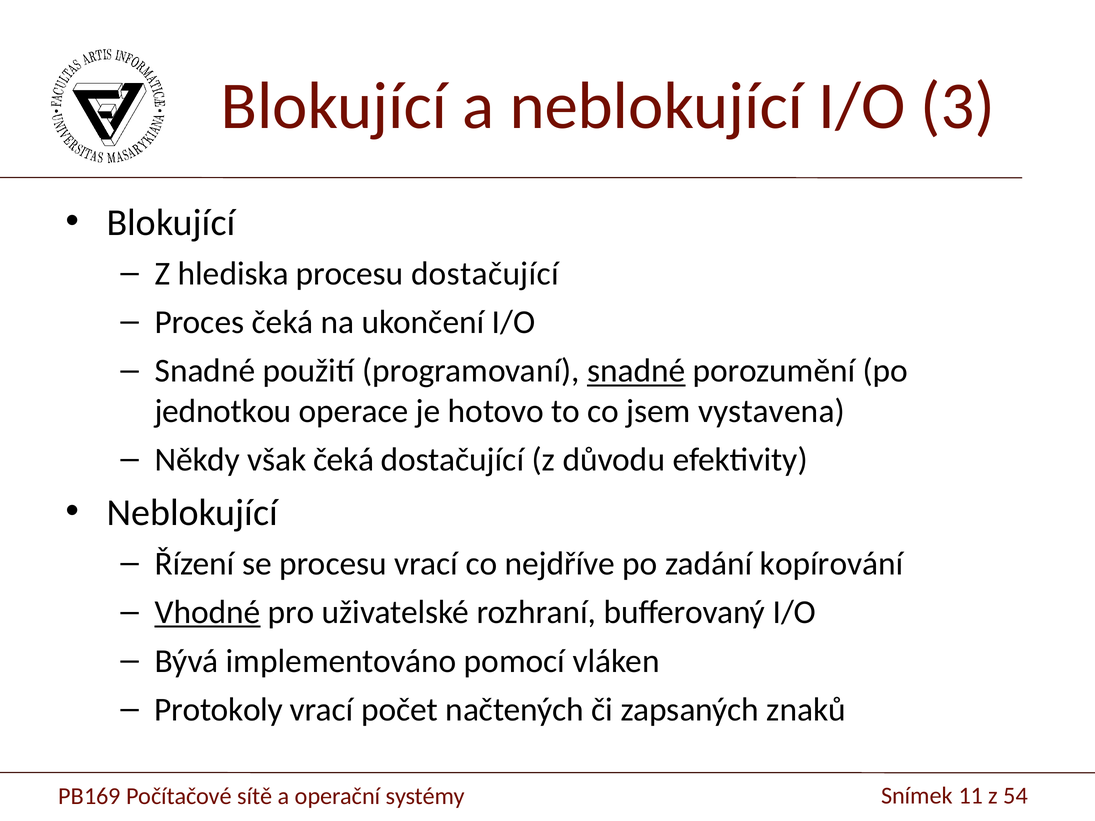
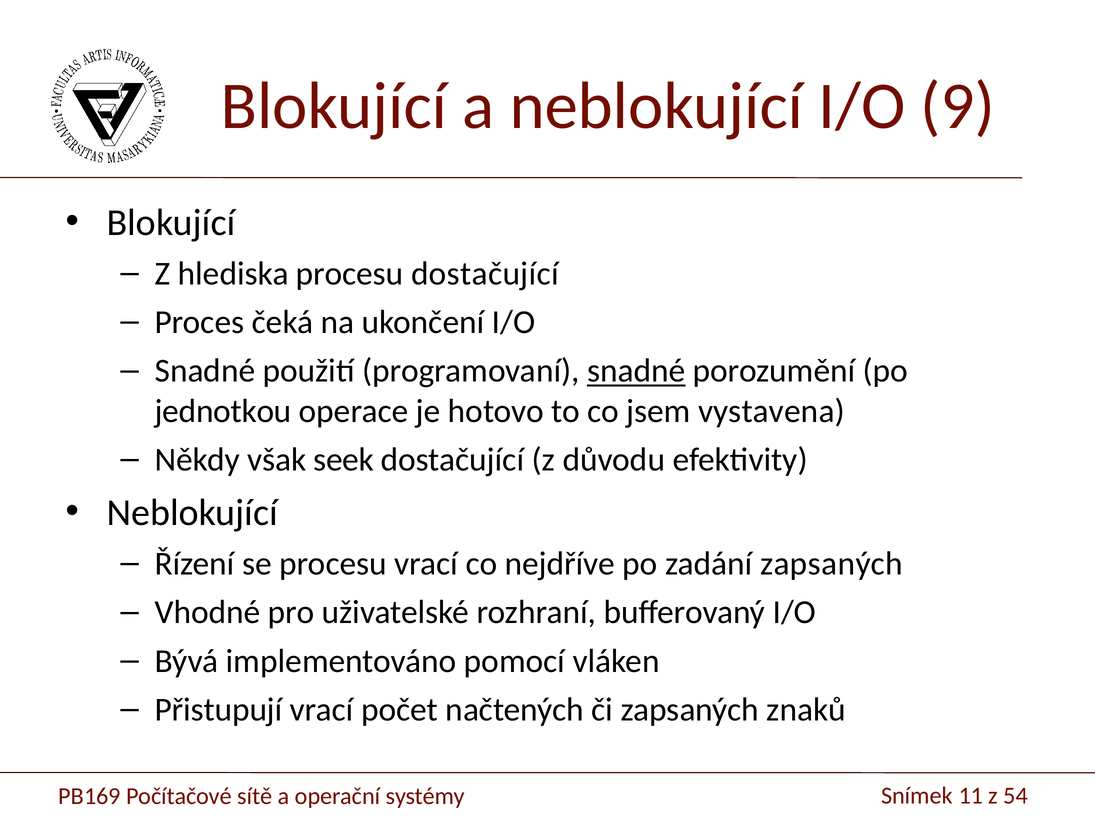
3: 3 -> 9 (958, 106)
však čeká: čeká -> seek (344, 460)
zadání kopírování: kopírování -> zapsaných (832, 564)
Vhodné underline: present -> none (208, 613)
Protokoly: Protokoly -> Přistupují (219, 710)
